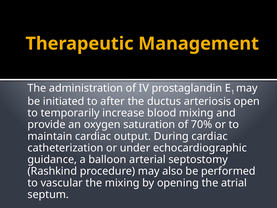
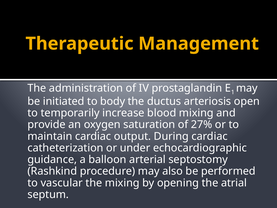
after: after -> body (113, 101)
70%: 70% -> 27% (202, 124)
